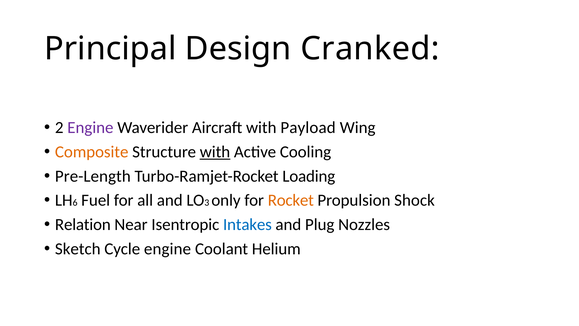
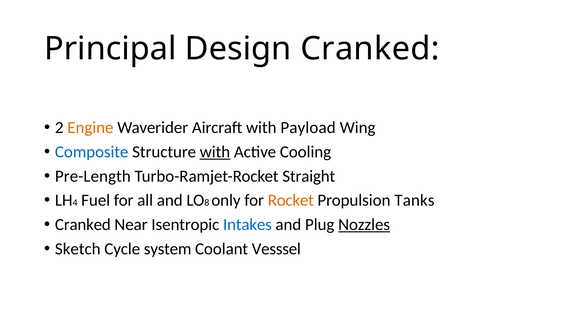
Engine colour: purple -> orange (90, 127)
Composite colour: orange -> blue (92, 152)
Loading: Loading -> Straight (309, 176)
6: 6 -> 4 (75, 203)
3: 3 -> 8 (207, 203)
Shock: Shock -> Tanks (414, 200)
Relation: Relation -> Cranked (83, 224)
Nozzles underline: none -> present (364, 224)
Cycle engine: engine -> system (168, 249)
Helium: Helium -> Vesssel (276, 249)
